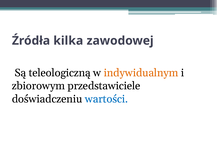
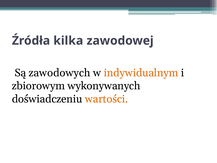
teleologiczną: teleologiczną -> zawodowych (60, 73)
przedstawiciele: przedstawiciele -> wykonywanych (104, 86)
wartości colour: blue -> orange (106, 99)
